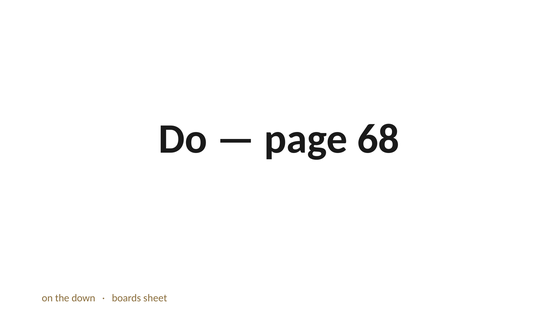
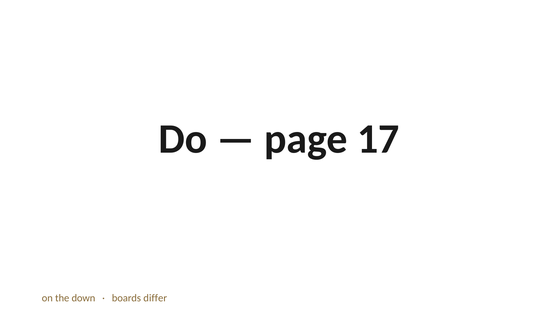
68: 68 -> 17 (378, 139)
sheet: sheet -> differ (155, 298)
